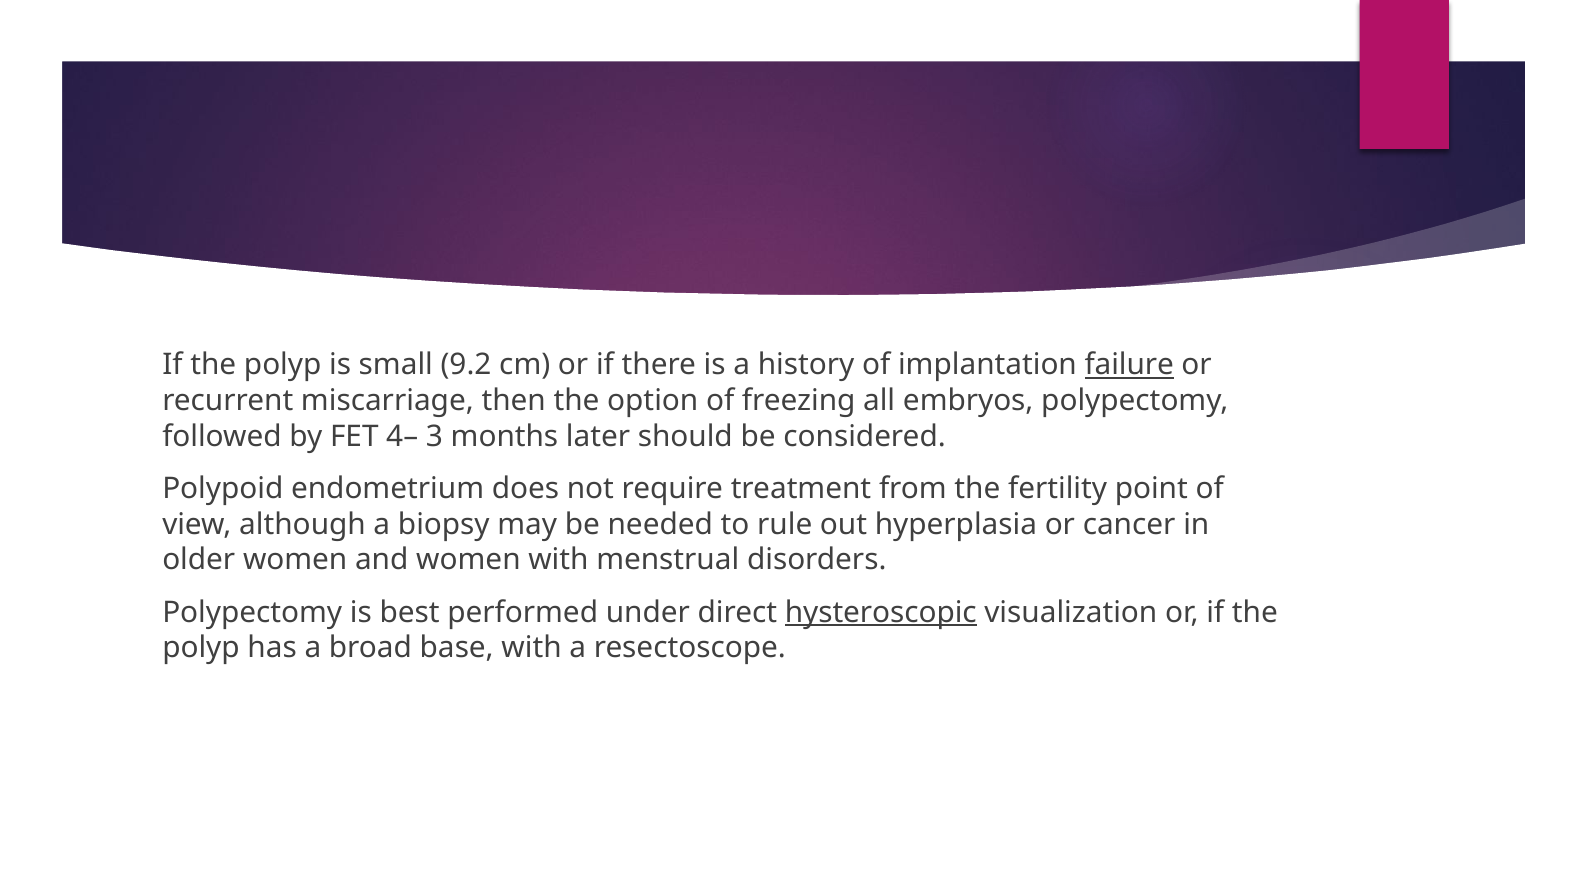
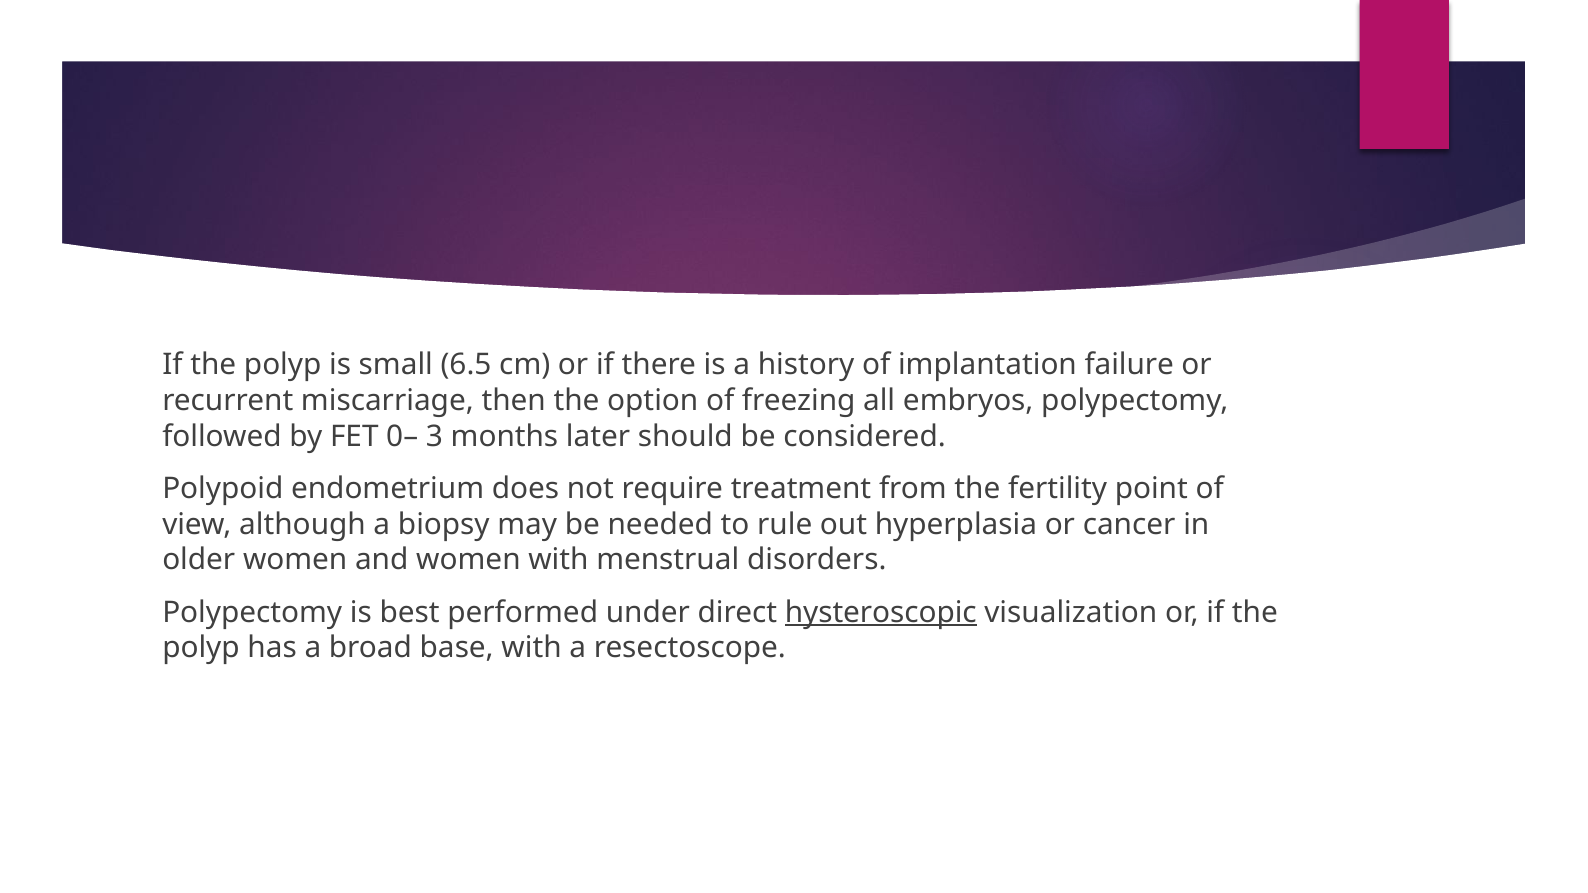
9.2: 9.2 -> 6.5 (466, 365)
failure underline: present -> none (1129, 365)
4–: 4– -> 0– (402, 436)
